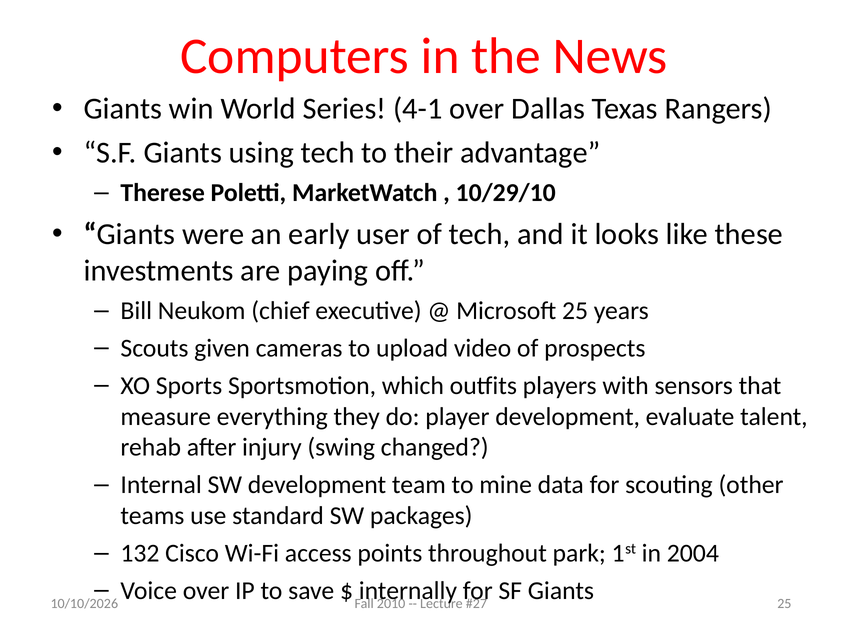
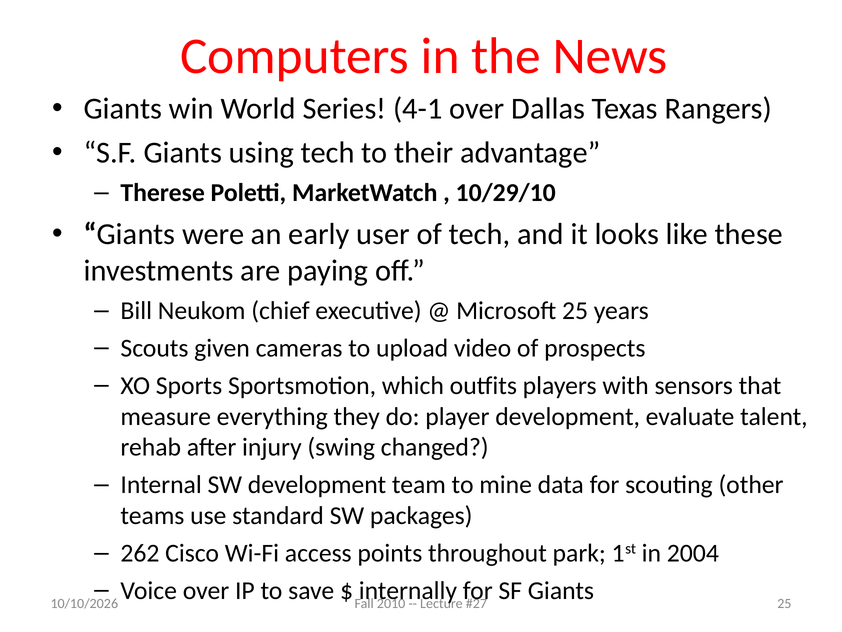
132: 132 -> 262 (140, 553)
